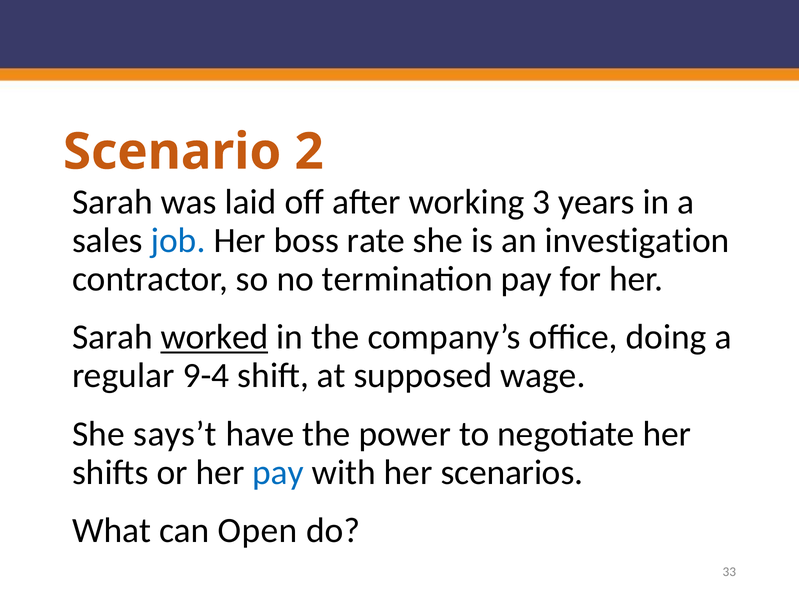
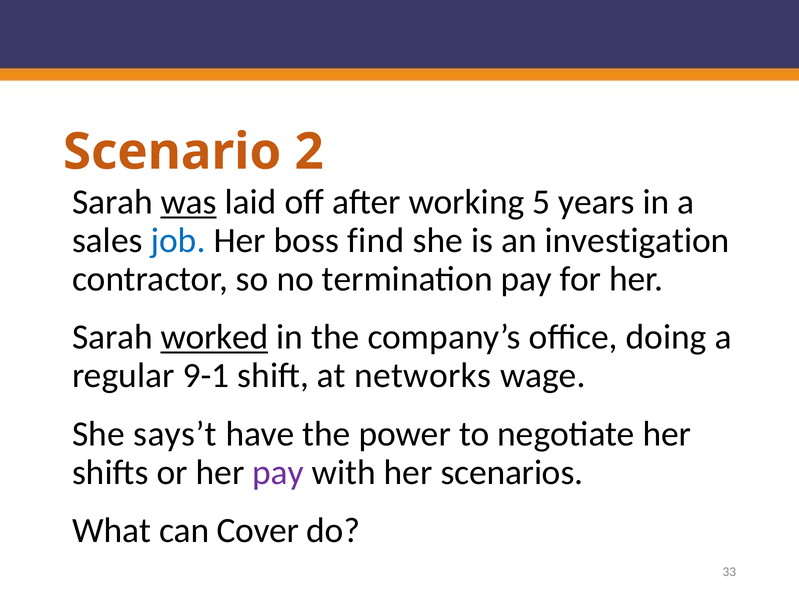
was underline: none -> present (189, 202)
3: 3 -> 5 (541, 202)
rate: rate -> find (376, 241)
9-4: 9-4 -> 9-1 (206, 376)
supposed: supposed -> networks (423, 376)
pay colour: blue -> purple (278, 473)
Open: Open -> Cover (258, 531)
